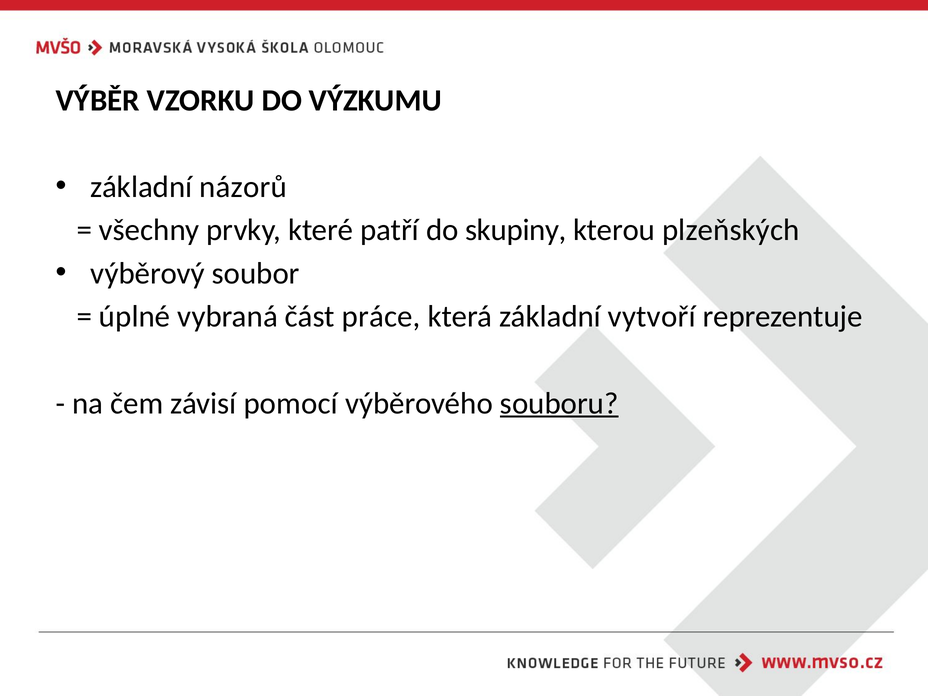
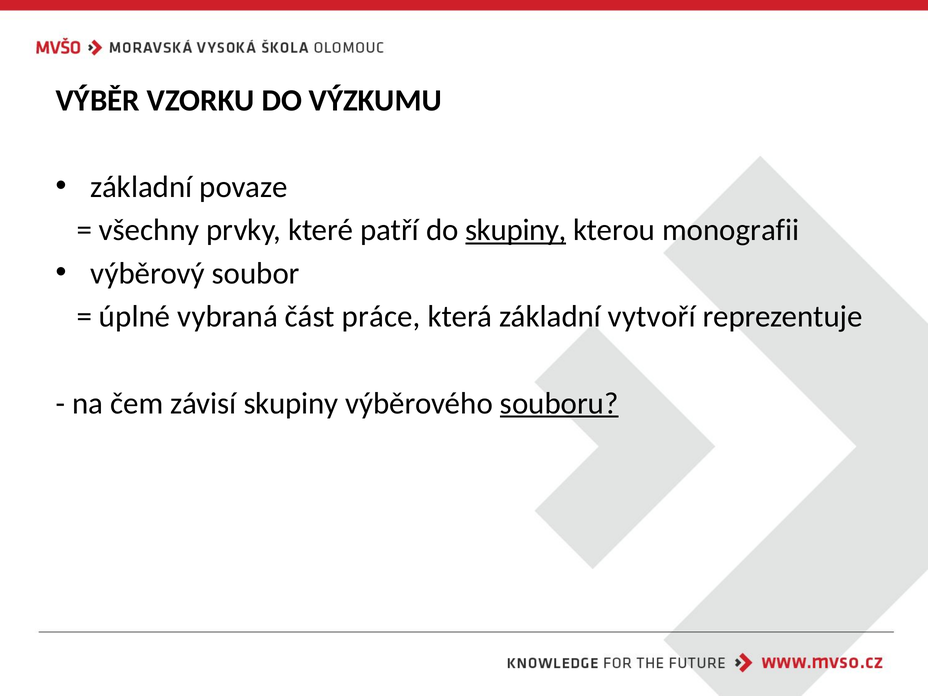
názorů: názorů -> povaze (243, 187)
skupiny underline: none -> present (516, 230)
plzeňských: plzeňských -> monografii (731, 230)
závisí pomocí: pomocí -> skupiny (291, 403)
